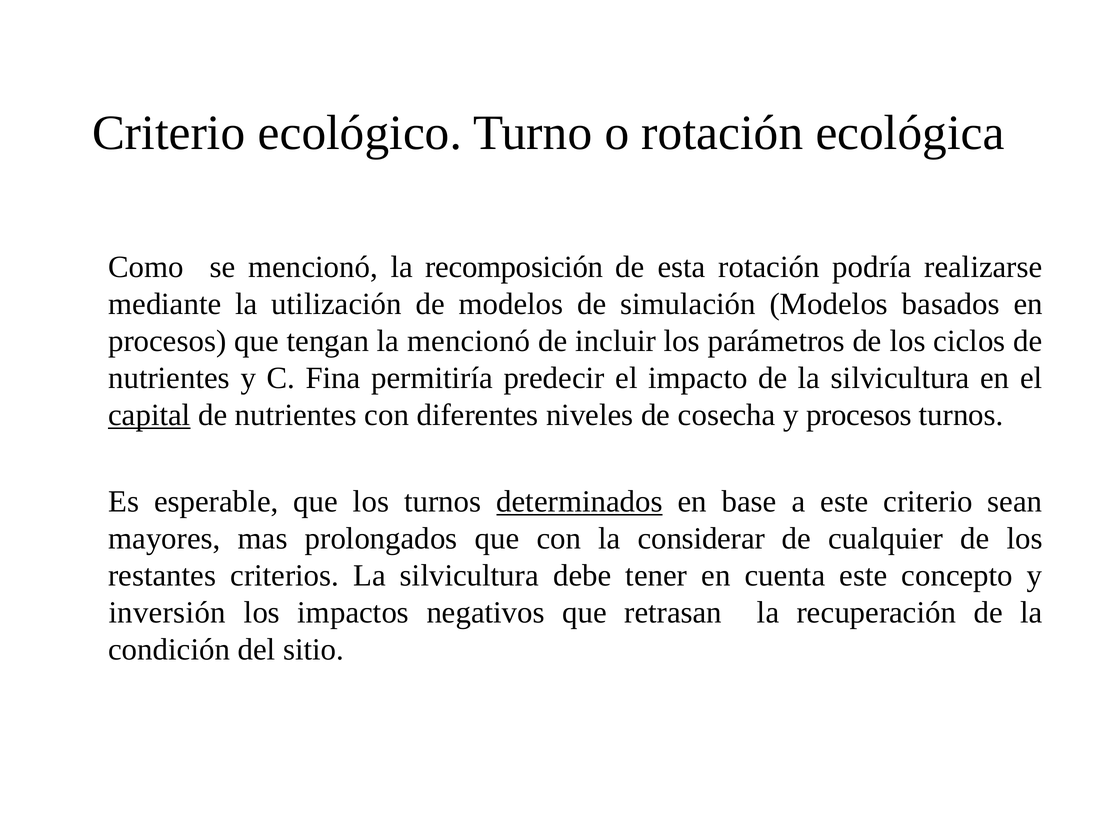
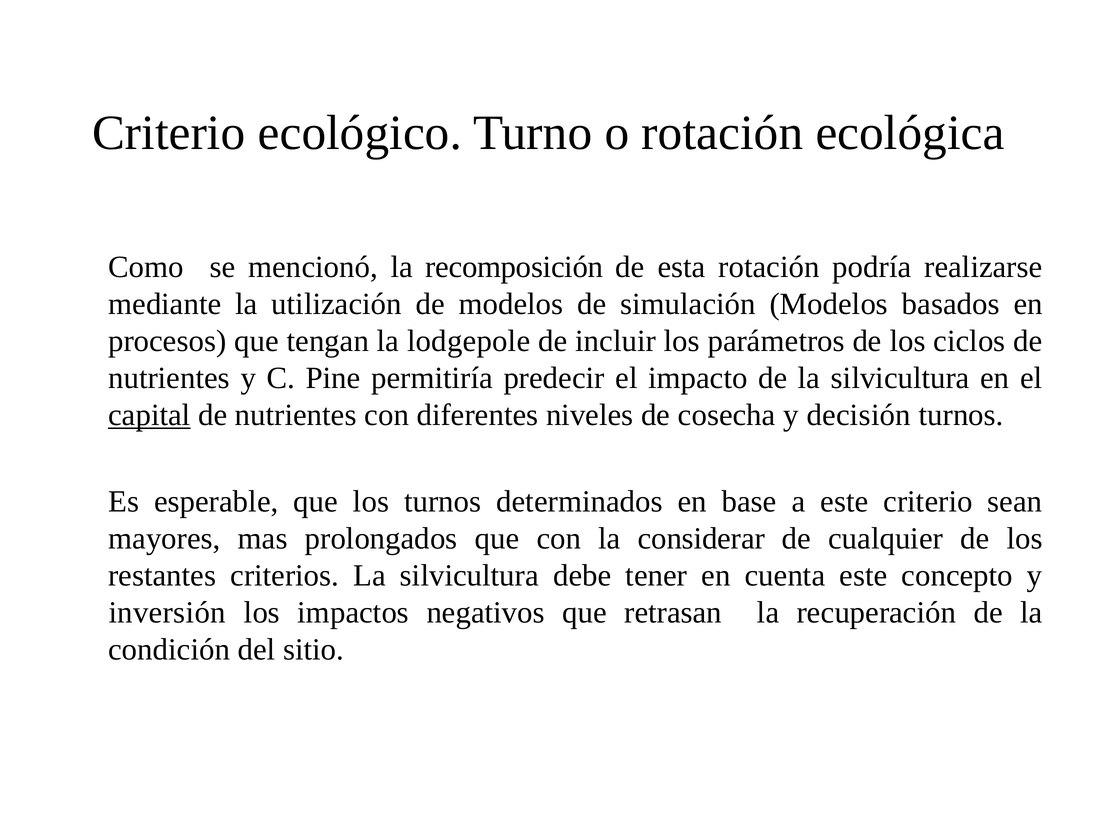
la mencionó: mencionó -> lodgepole (469, 341)
Fina: Fina -> Pine (333, 378)
y procesos: procesos -> decisión (859, 415)
determinados underline: present -> none (579, 501)
